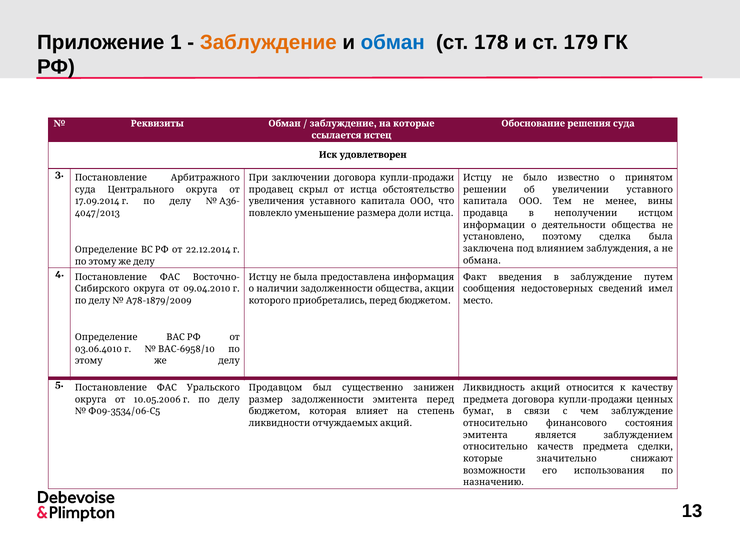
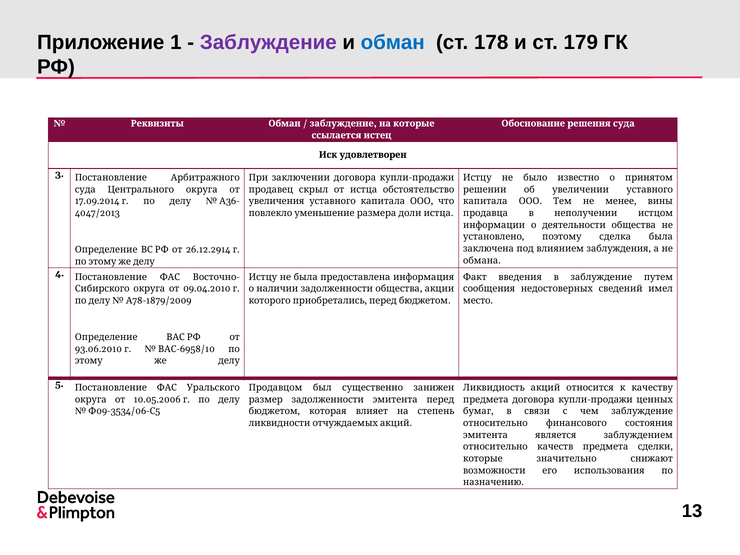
Заблуждение colour: orange -> purple (268, 42)
22.12.2014: 22.12.2014 -> 26.12.2914 (208, 250)
03.06.4010: 03.06.4010 -> 93.06.2010 (98, 349)
